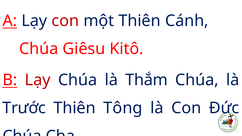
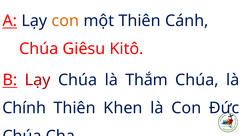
con colour: red -> orange (65, 21)
Trước: Trước -> Chính (24, 108)
Tông: Tông -> Khen (123, 108)
